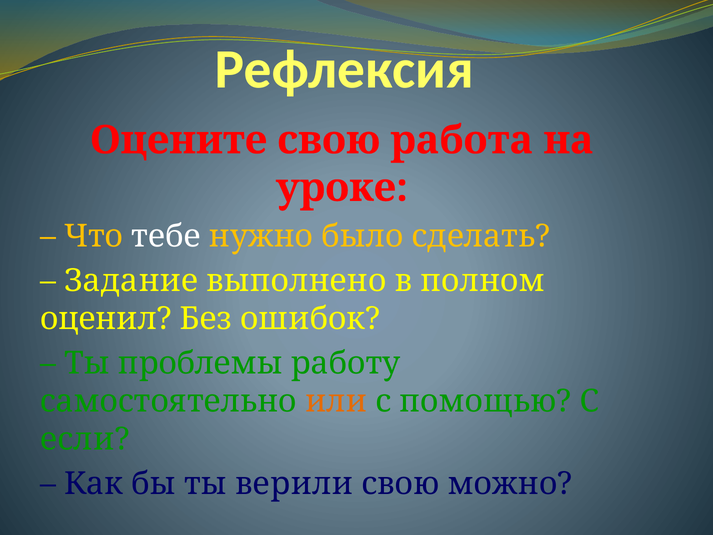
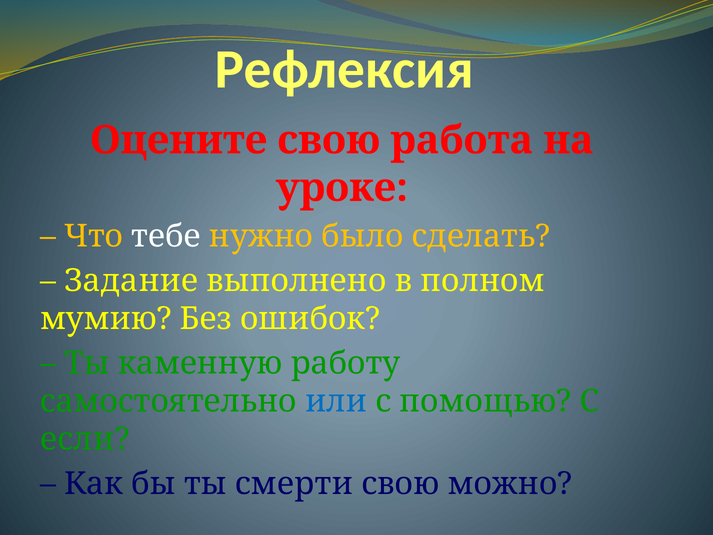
оценил: оценил -> мумию (106, 319)
проблемы: проблемы -> каменную (200, 363)
или colour: orange -> blue (336, 401)
верили: верили -> смерти (294, 484)
